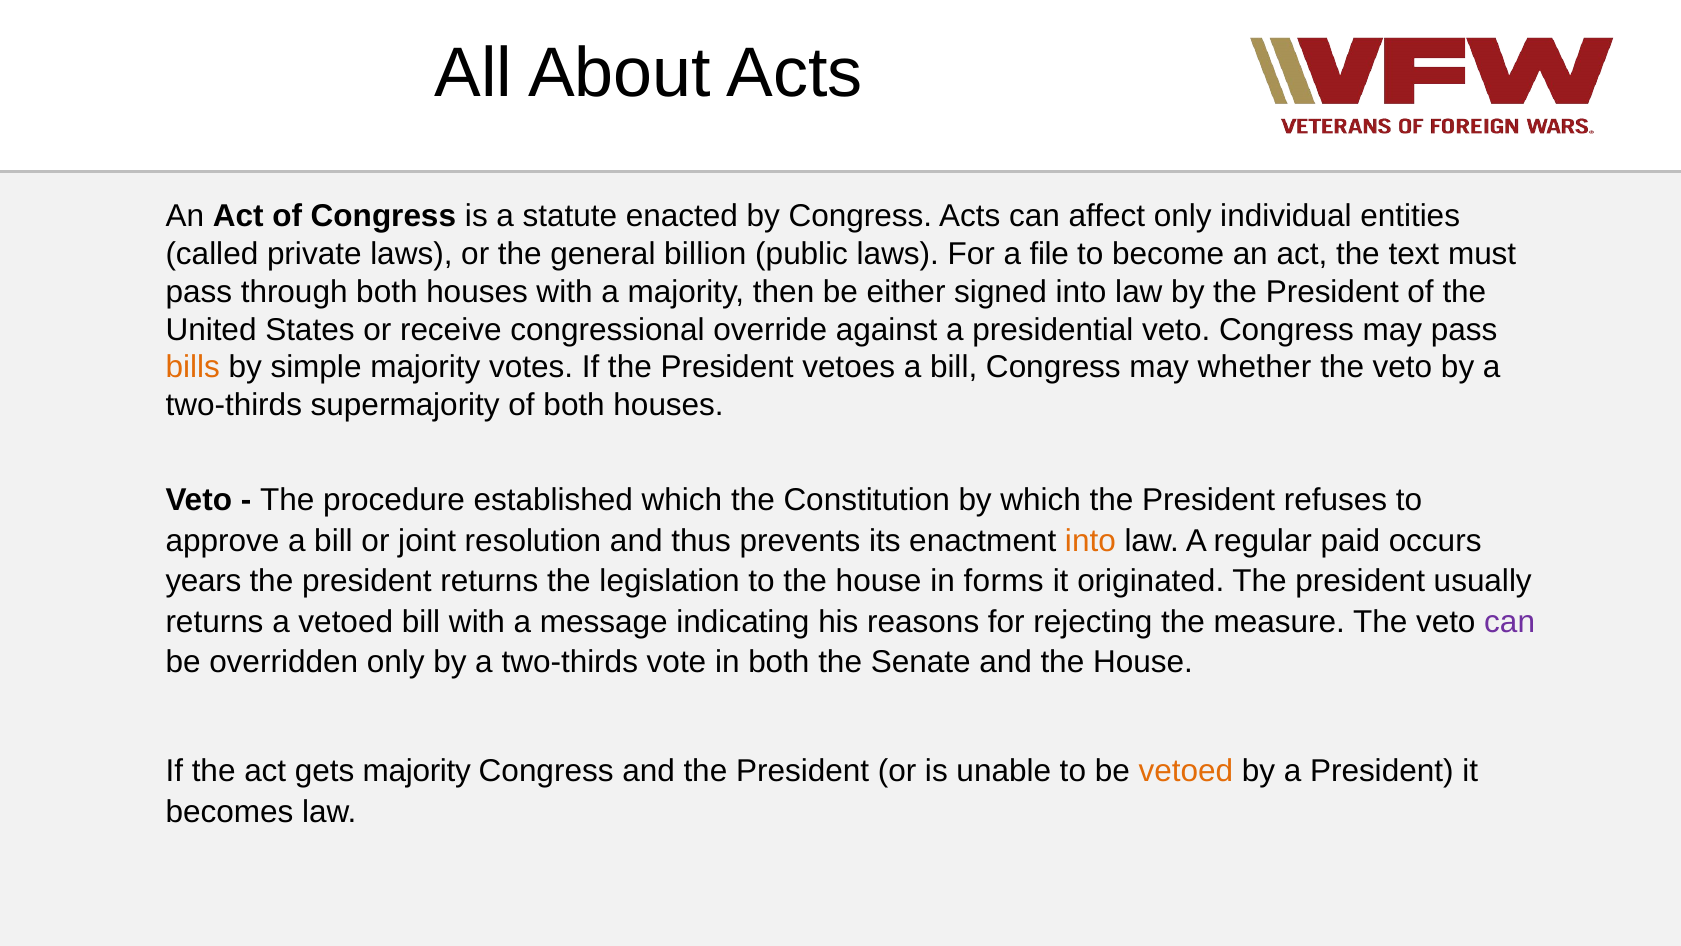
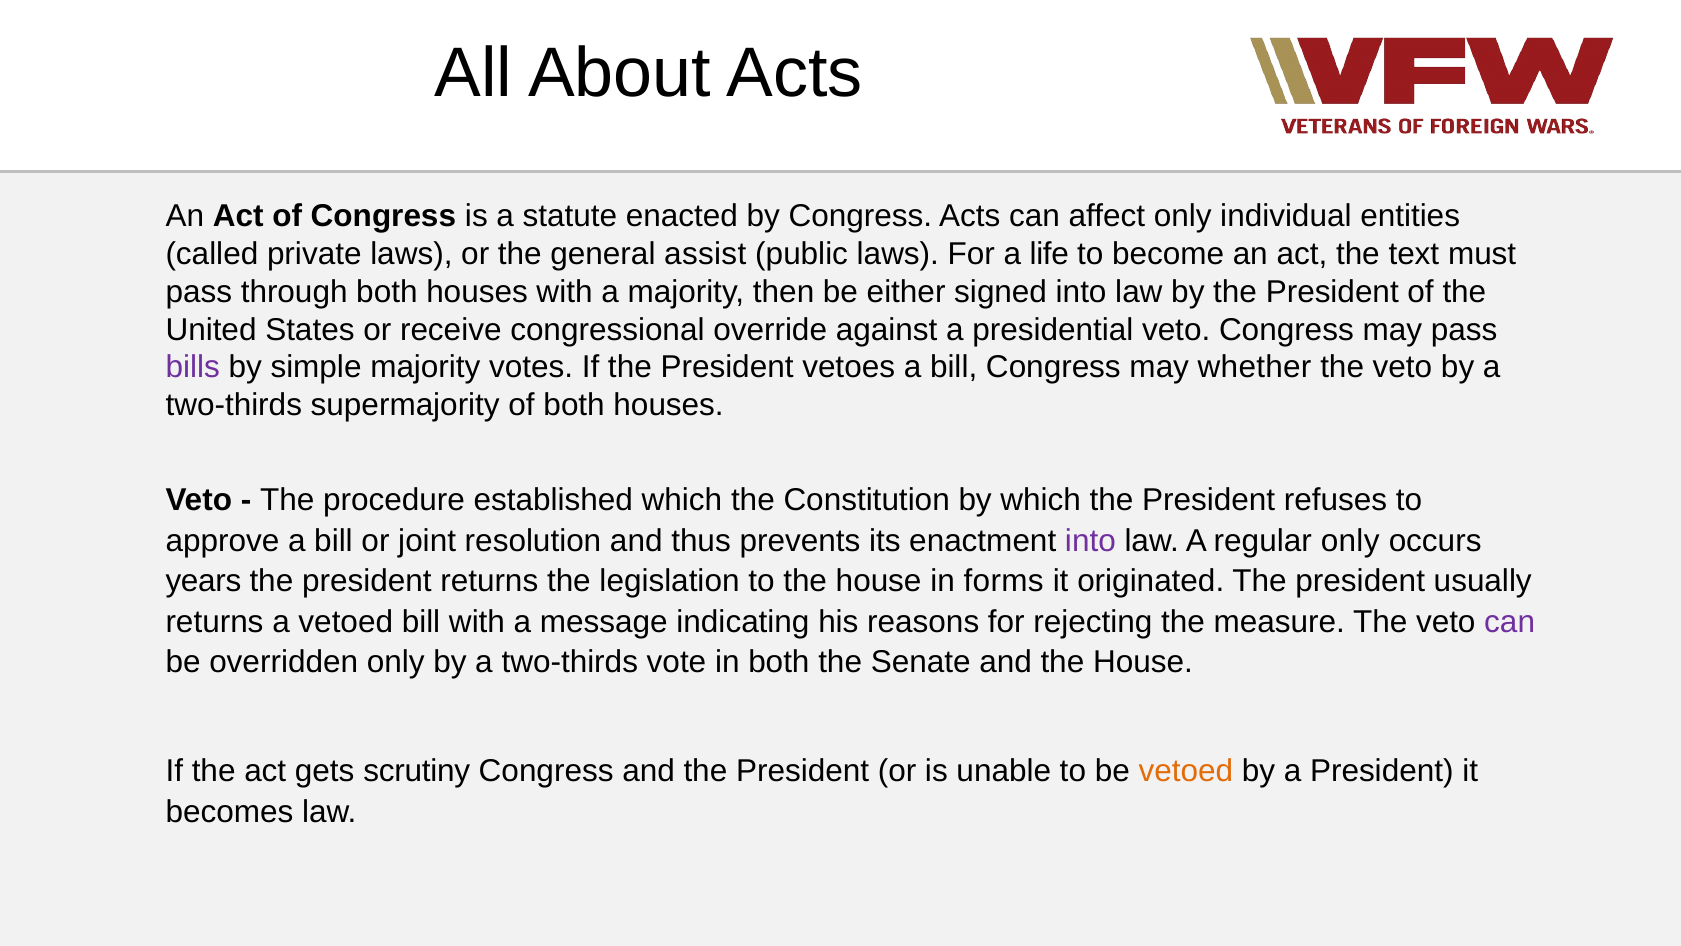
billion: billion -> assist (705, 254)
file: file -> life (1049, 254)
bills colour: orange -> purple (193, 367)
into colour: orange -> purple (1090, 541)
regular paid: paid -> only (1350, 541)
gets majority: majority -> scrutiny (417, 771)
